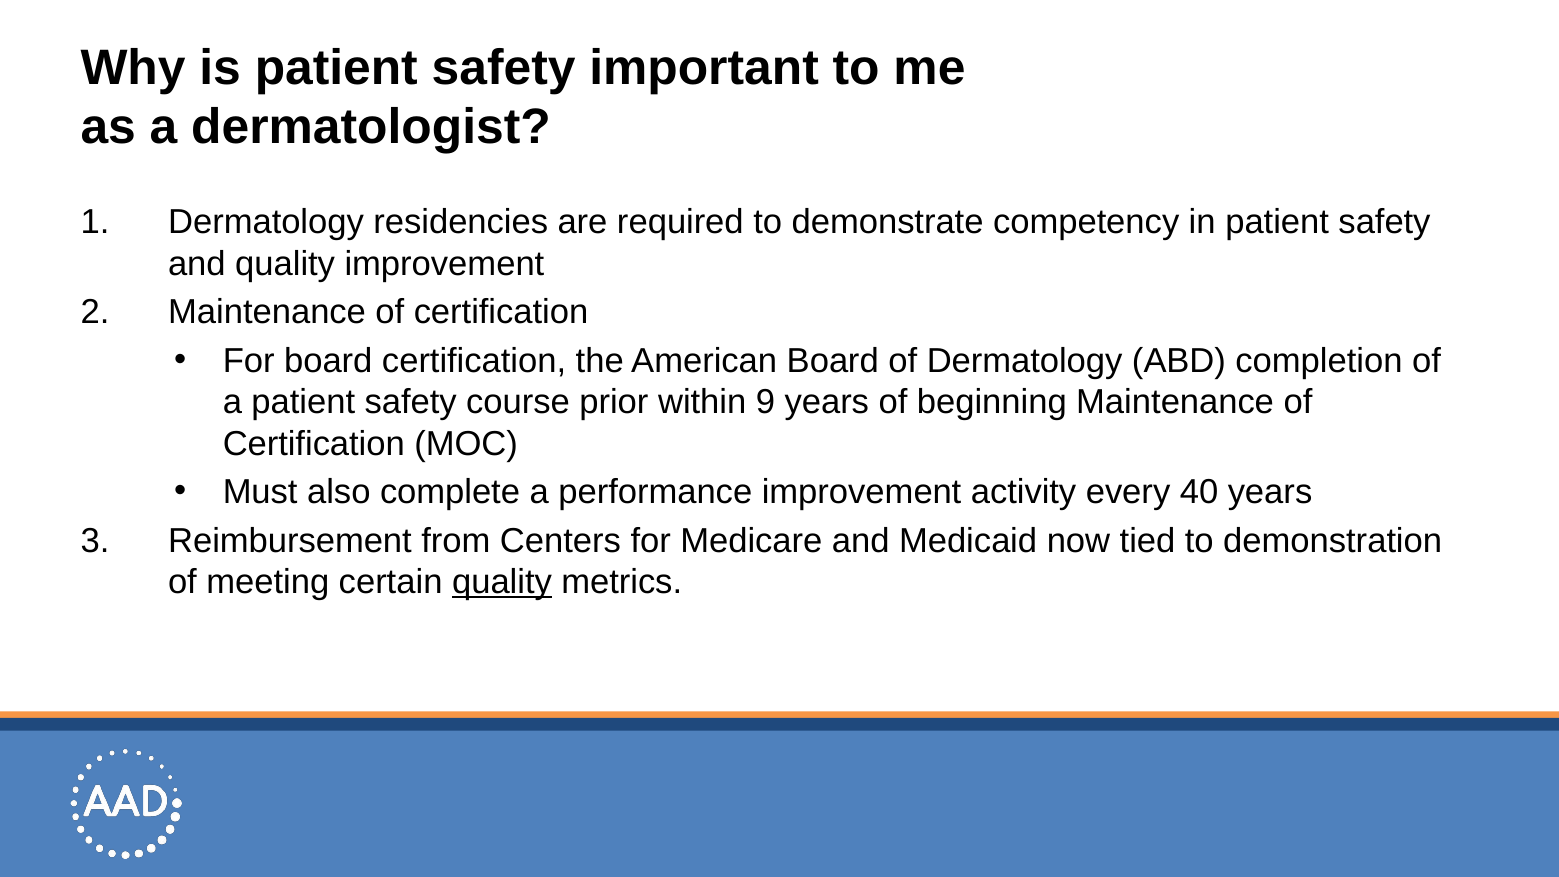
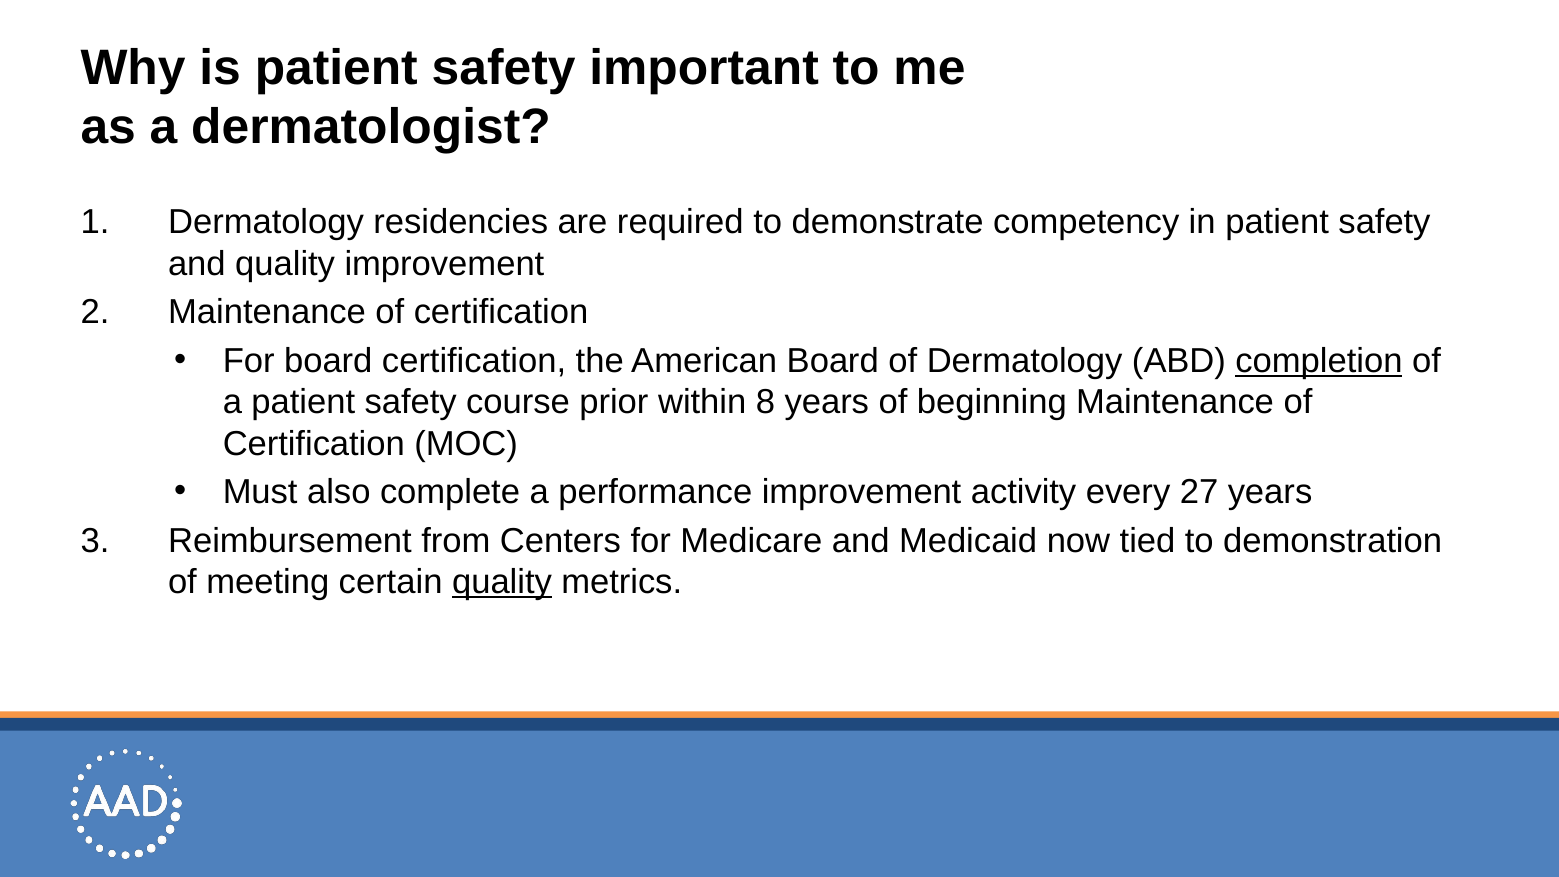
completion underline: none -> present (1319, 361)
9: 9 -> 8 (766, 402)
40: 40 -> 27 (1199, 492)
